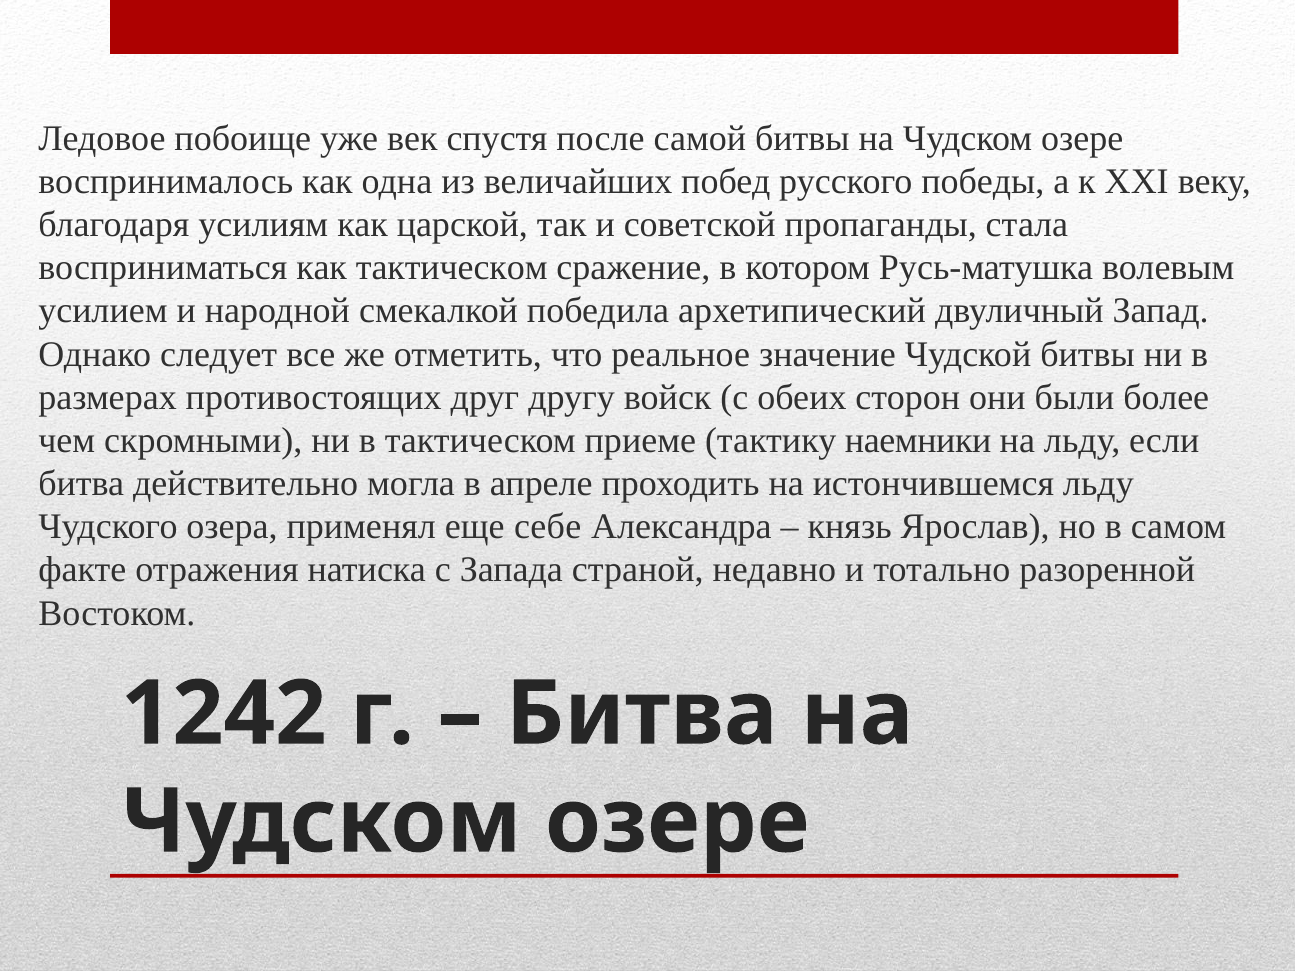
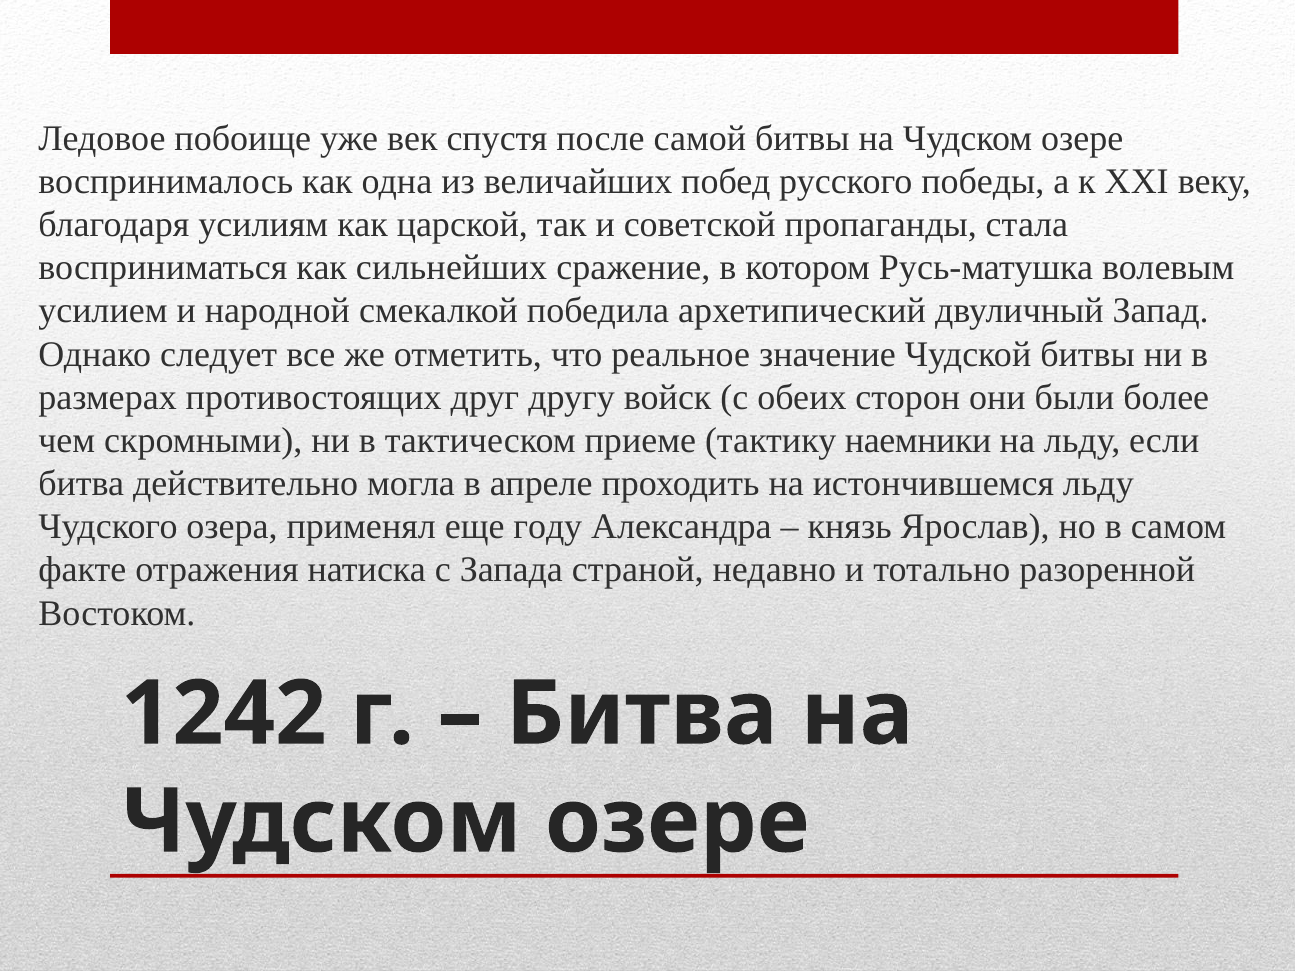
как тактическом: тактическом -> сильнейших (452, 268)
себе: себе -> году (548, 527)
